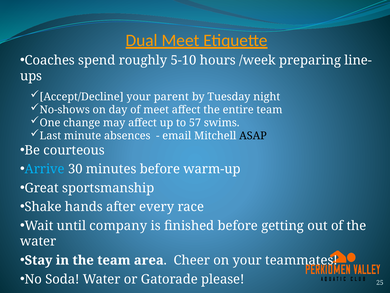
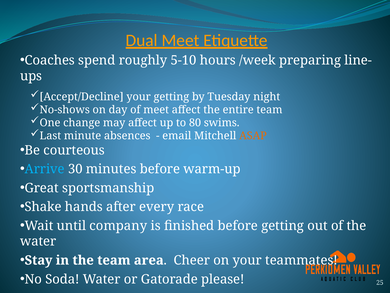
your parent: parent -> getting (171, 97)
57: 57 -> 80 (195, 123)
ASAP colour: black -> orange (253, 136)
